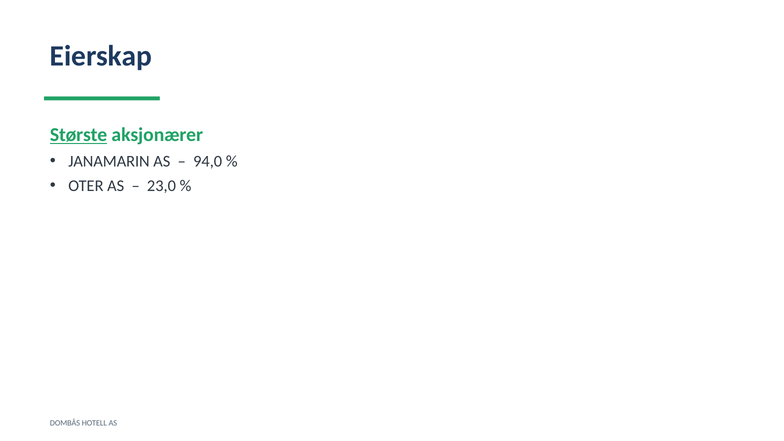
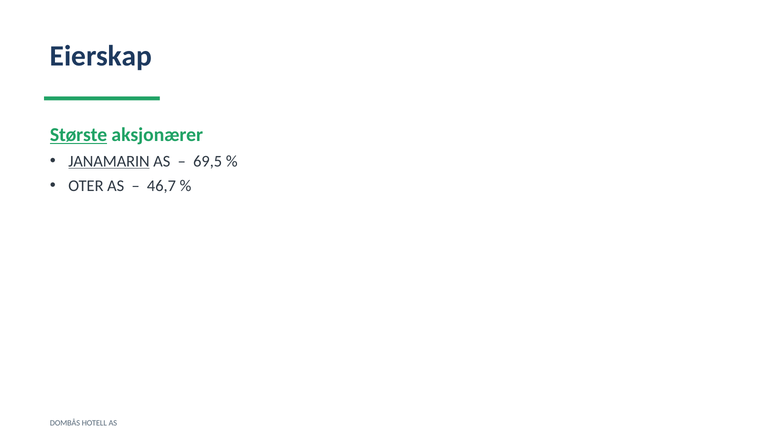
JANAMARIN underline: none -> present (109, 161)
94,0: 94,0 -> 69,5 (208, 161)
23,0: 23,0 -> 46,7 (161, 186)
